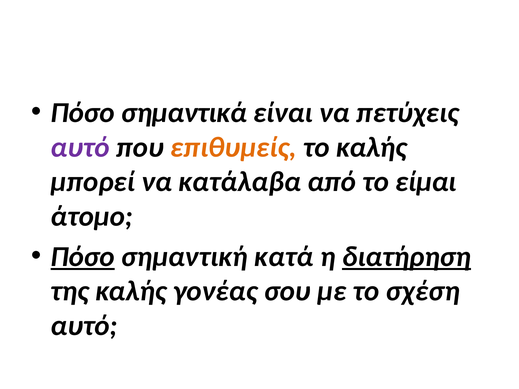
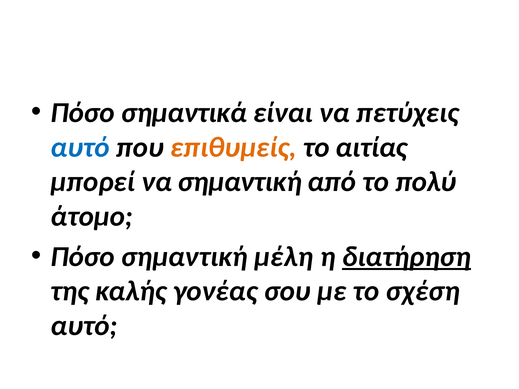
αυτό colour: purple -> blue (80, 147)
το καλής: καλής -> αιτίας (371, 147)
να κατάλαβα: κατάλαβα -> σημαντική (240, 182)
είμαι: είμαι -> πολύ (426, 182)
Πόσο underline: present -> none (83, 257)
κατά: κατά -> μέλη (284, 257)
